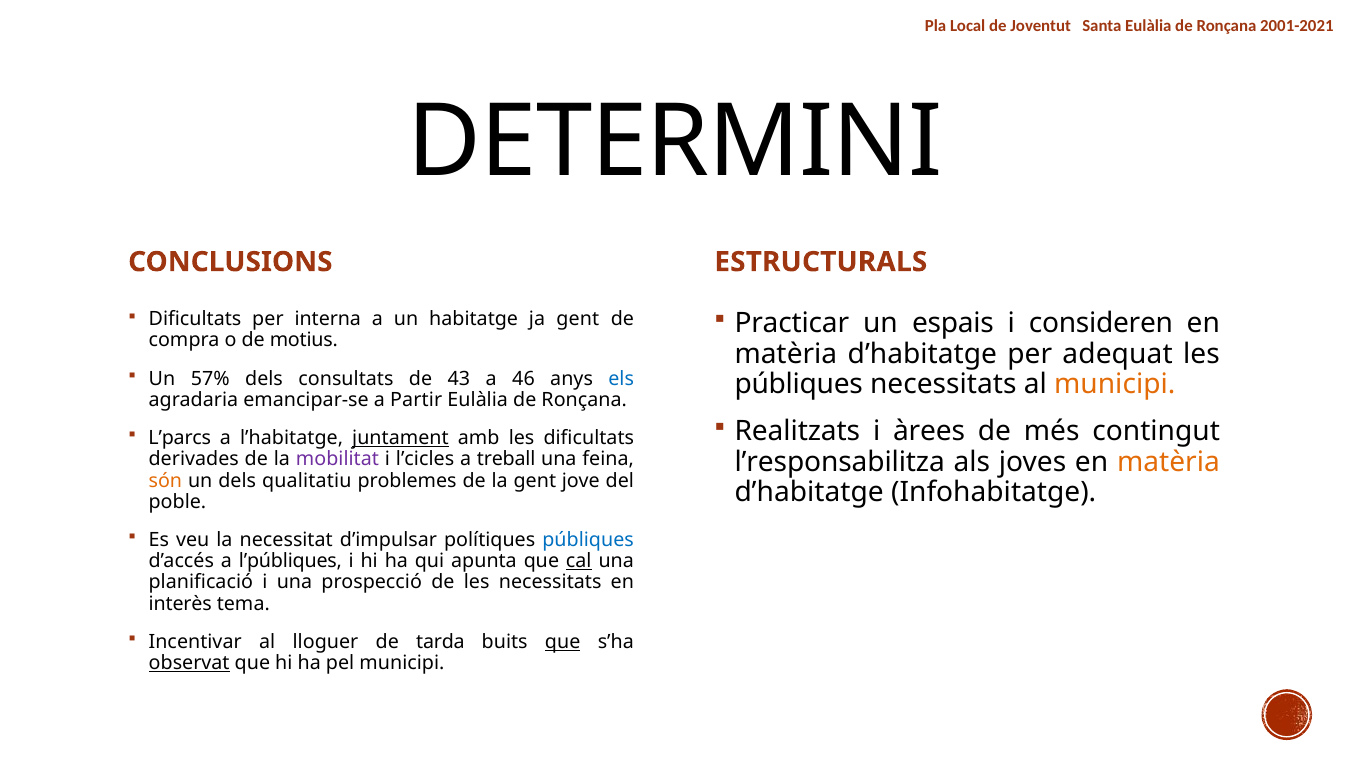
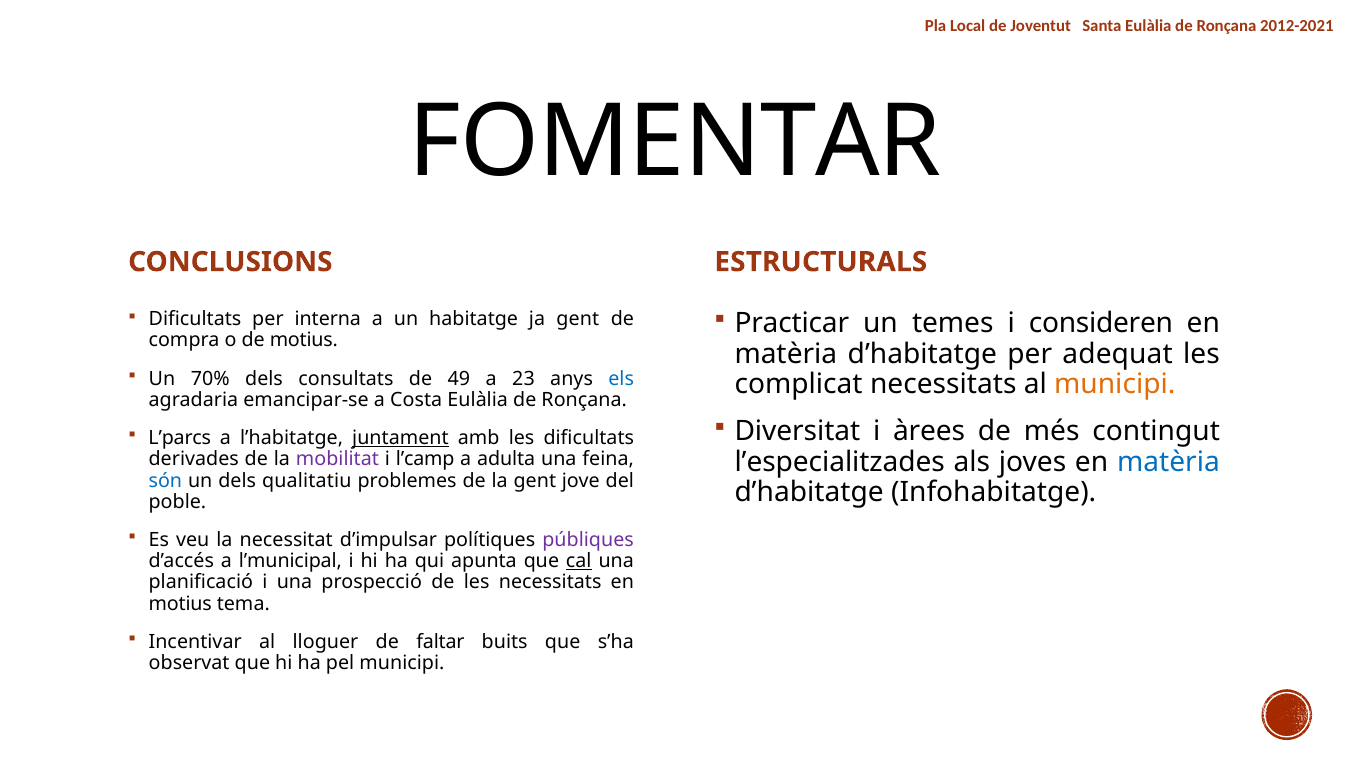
2001-2021: 2001-2021 -> 2012-2021 (1297, 26)
DETERMINI: DETERMINI -> FOMENTAR (675, 142)
espais: espais -> temes (953, 324)
57%: 57% -> 70% (210, 378)
43: 43 -> 49 (459, 378)
46: 46 -> 23 (523, 378)
públiques: públiques -> complicat (799, 384)
Partir: Partir -> Costa (416, 400)
Realitzats: Realitzats -> Diversitat (797, 432)
l’cicles: l’cicles -> l’camp (425, 459)
treball: treball -> adulta (506, 459)
l’responsabilitza: l’responsabilitza -> l’especialitzades (840, 462)
matèria colour: orange -> blue (1168, 462)
són colour: orange -> blue (165, 480)
públiques colour: blue -> purple (588, 540)
l’públiques: l’públiques -> l’municipal (290, 561)
interès: interès -> motius (180, 604)
tarda: tarda -> faltar (440, 642)
que underline: present -> none (563, 642)
observat underline: present -> none (189, 663)
